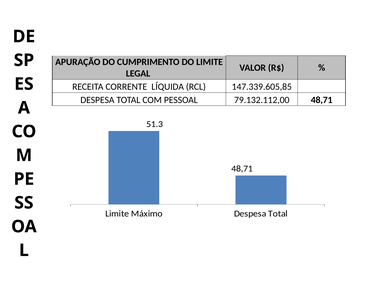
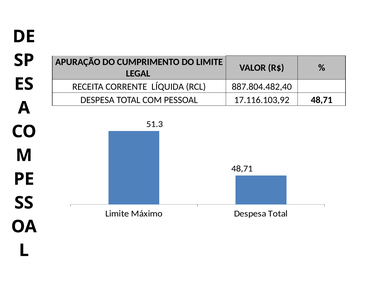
147.339.605,85: 147.339.605,85 -> 887.804.482,40 (262, 87)
79.132.112,00: 79.132.112,00 -> 17.116.103,92 (262, 100)
